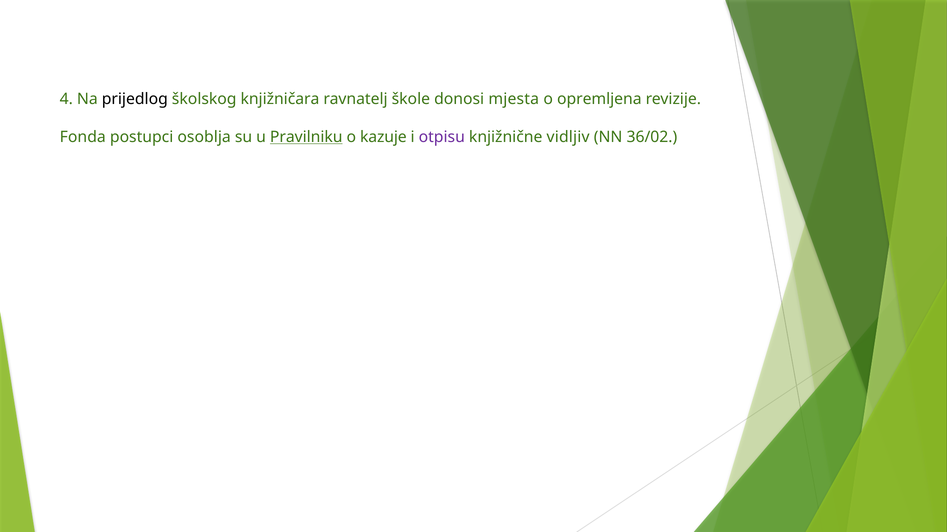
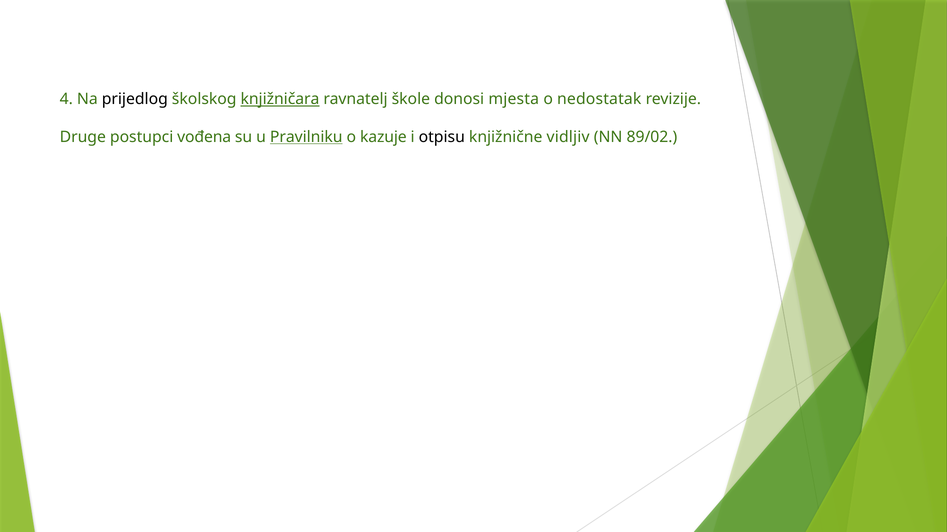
knjižničara underline: none -> present (280, 99)
opremljena: opremljena -> nedostatak (599, 99)
Fonda: Fonda -> Druge (83, 137)
osoblja: osoblja -> vođena (204, 137)
otpisu colour: purple -> black (442, 137)
36/02: 36/02 -> 89/02 (652, 137)
